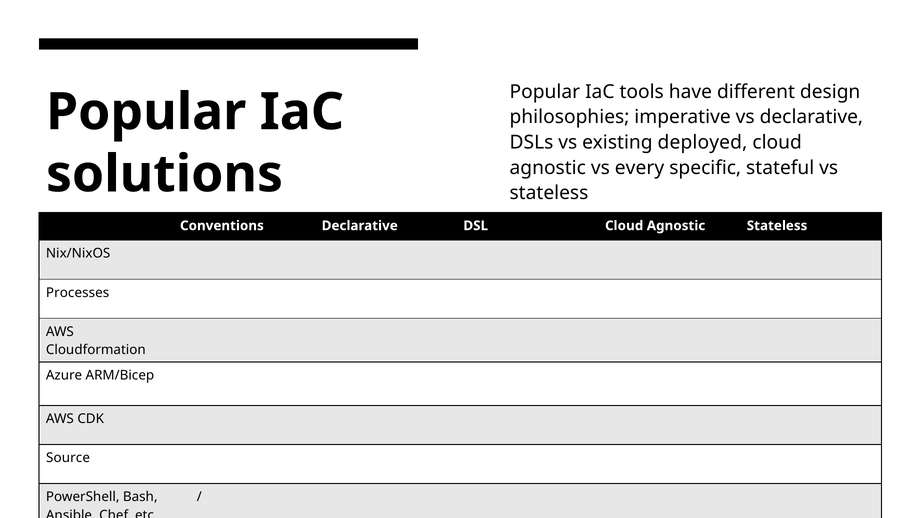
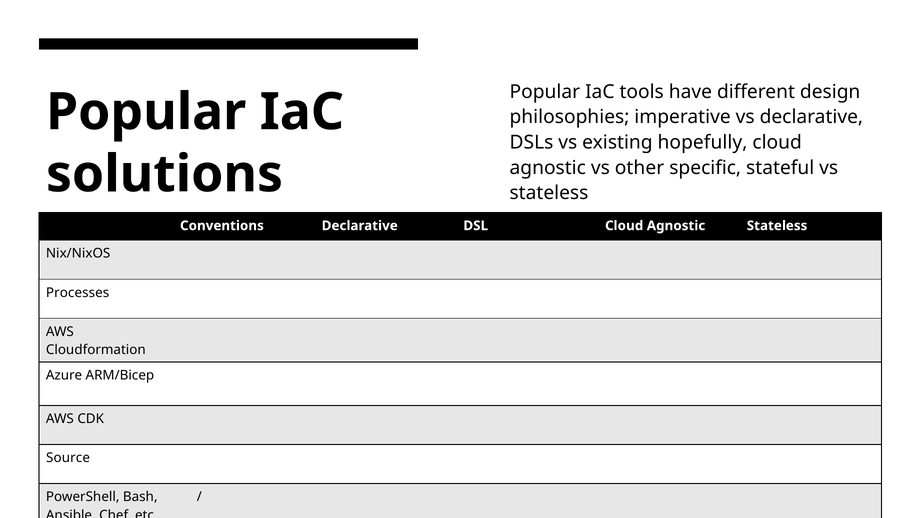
deployed: deployed -> hopefully (702, 142)
every: every -> other (640, 168)
